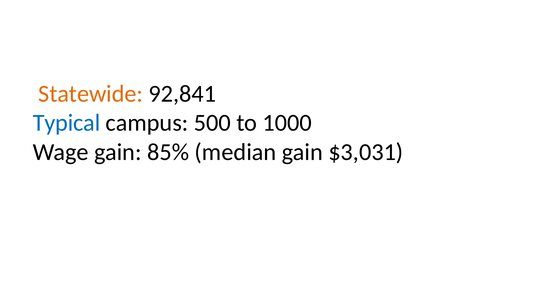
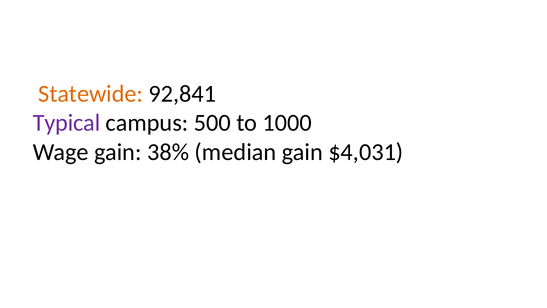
Typical colour: blue -> purple (67, 123)
85%: 85% -> 38% (168, 152)
$3,031: $3,031 -> $4,031 (366, 152)
